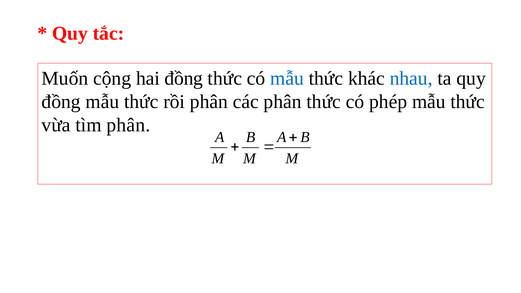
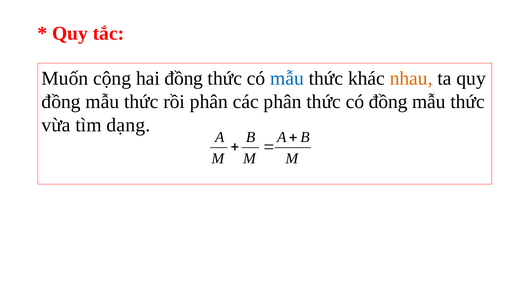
nhau colour: blue -> orange (411, 78)
có phép: phép -> đồng (388, 102)
tìm phân: phân -> dạng (128, 125)
